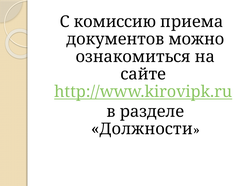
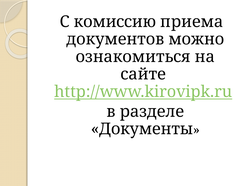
Должности: Должности -> Документы (142, 129)
